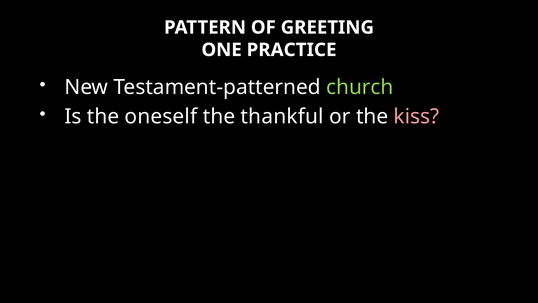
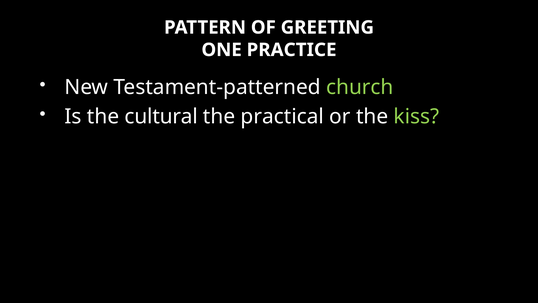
oneself: oneself -> cultural (161, 117)
thankful: thankful -> practical (282, 117)
kiss colour: pink -> light green (416, 117)
